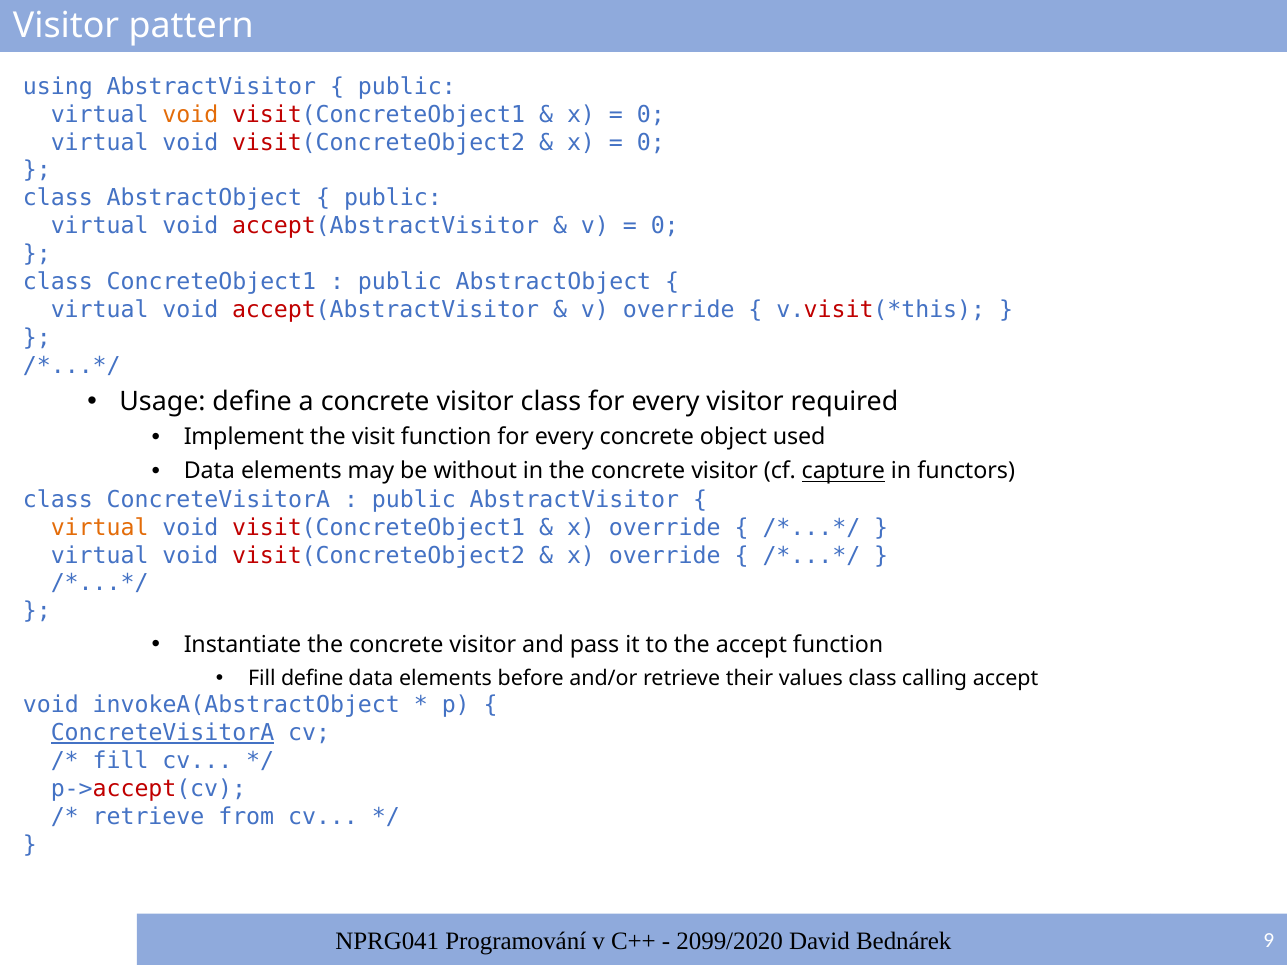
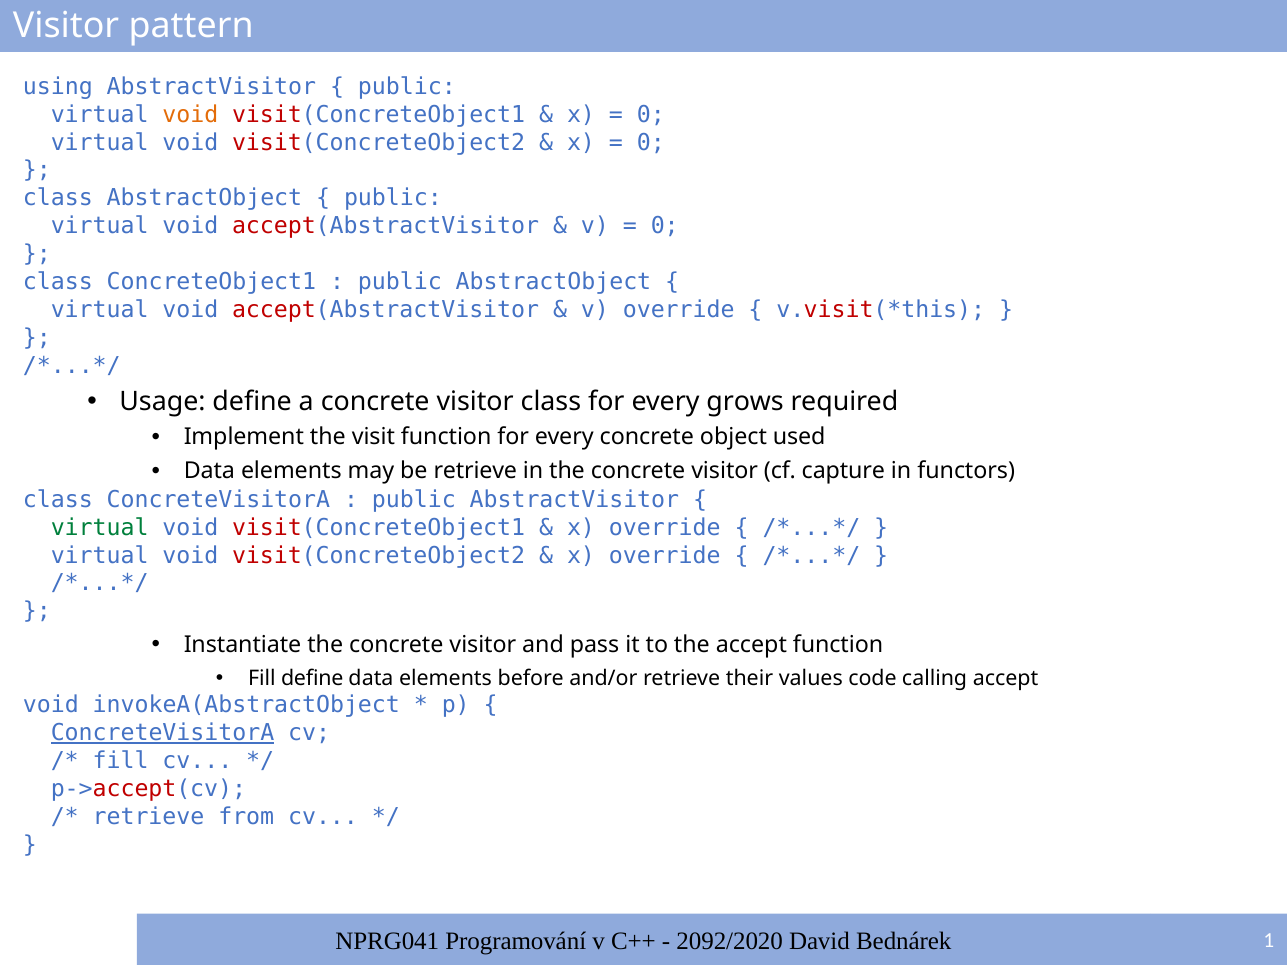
every visitor: visitor -> grows (745, 401)
be without: without -> retrieve (475, 471)
capture underline: present -> none (843, 471)
virtual colour: orange -> green (100, 528)
values class: class -> code (873, 678)
2099/2020: 2099/2020 -> 2092/2020 (730, 941)
9: 9 -> 1 (1269, 941)
